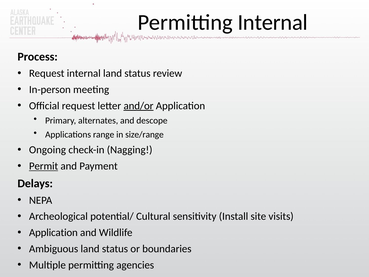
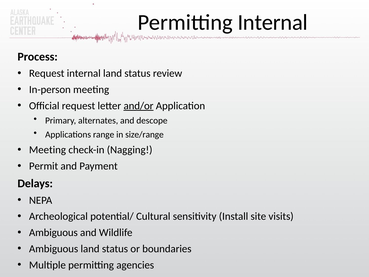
Ongoing: Ongoing -> Meeting (48, 150)
Permit underline: present -> none (44, 166)
Application: Application -> Ambiguous (53, 232)
